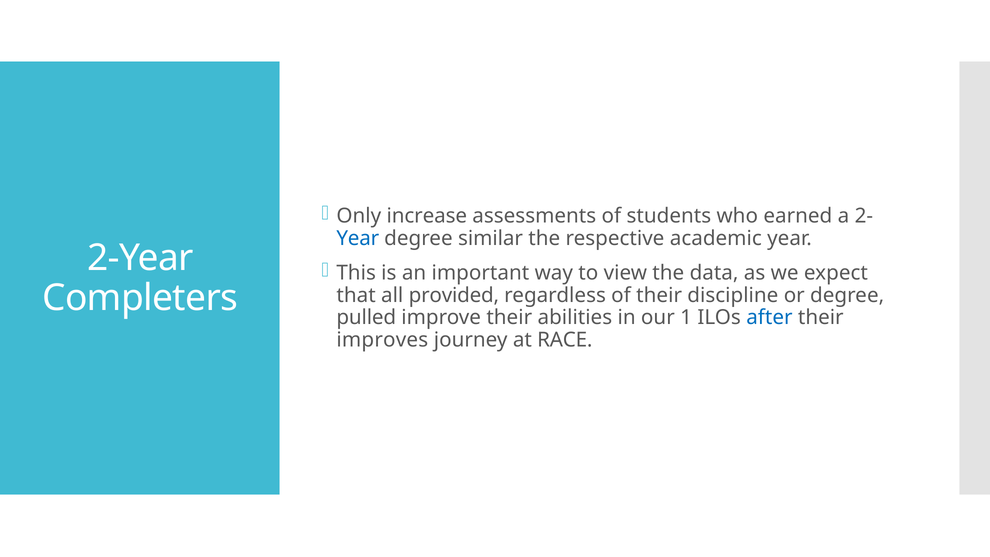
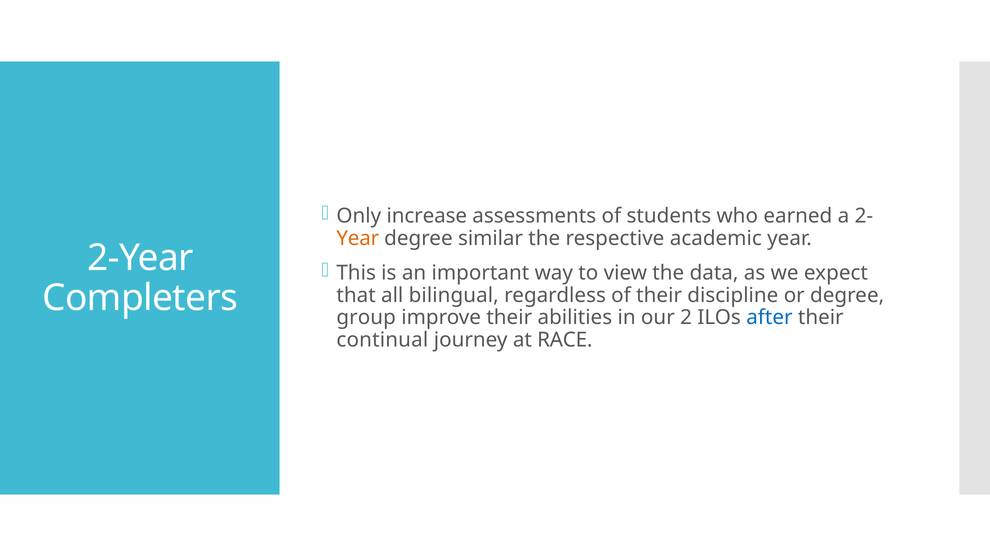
Year colour: blue -> orange (358, 238)
provided: provided -> bilingual (454, 295)
pulled: pulled -> group (366, 318)
1: 1 -> 2 (686, 318)
improves: improves -> continual (382, 340)
